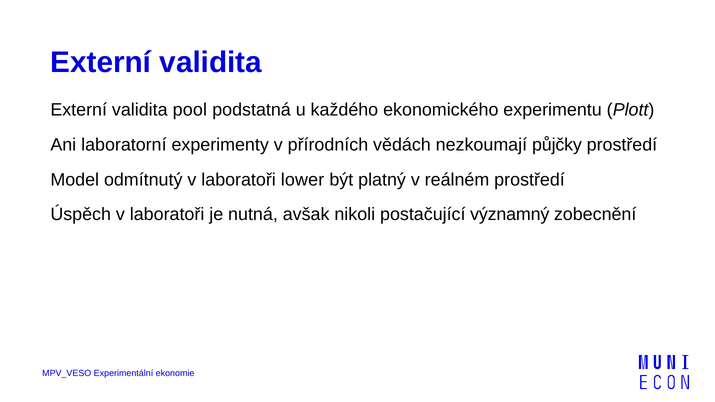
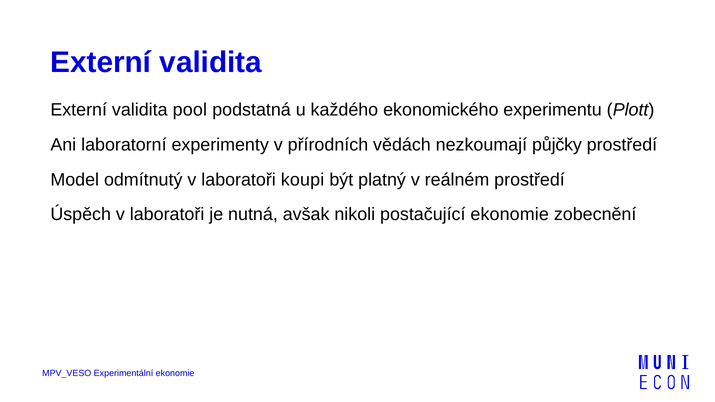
lower: lower -> koupi (303, 180)
postačující významný: významný -> ekonomie (510, 215)
